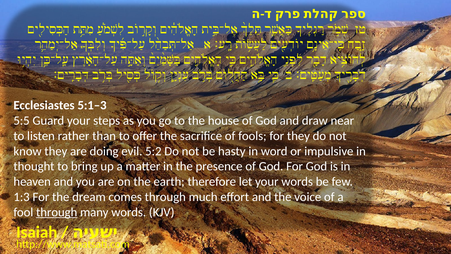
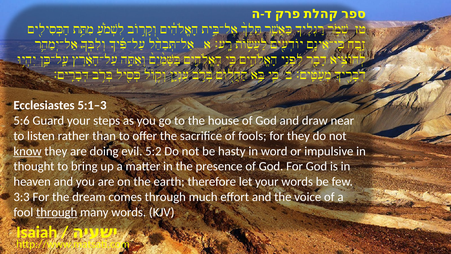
5:5: 5:5 -> 5:6 (22, 121)
know underline: none -> present (28, 151)
1:3: 1:3 -> 3:3 (22, 197)
